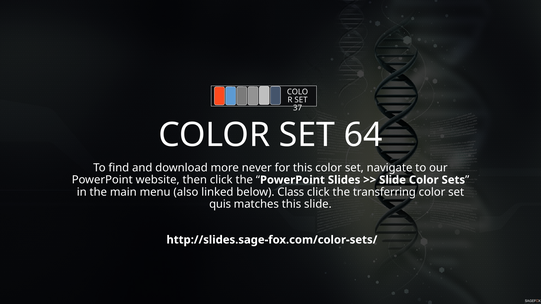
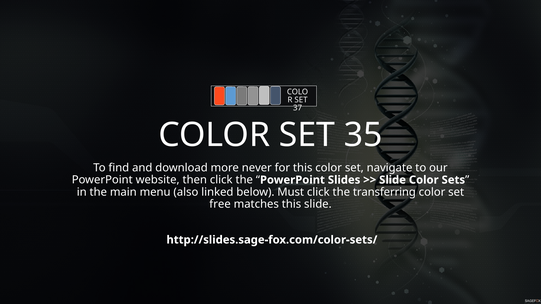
64: 64 -> 35 (363, 135)
Class: Class -> Must (291, 192)
quis: quis -> free (220, 204)
